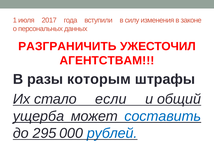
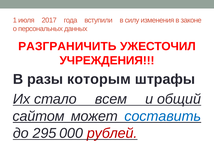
АГЕНТСТВАМ: АГЕНТСТВАМ -> УЧРЕЖДЕНИЯ (107, 61)
если: если -> всем (111, 99)
ущерба: ущерба -> сайтом (39, 117)
рублей colour: blue -> red (112, 134)
